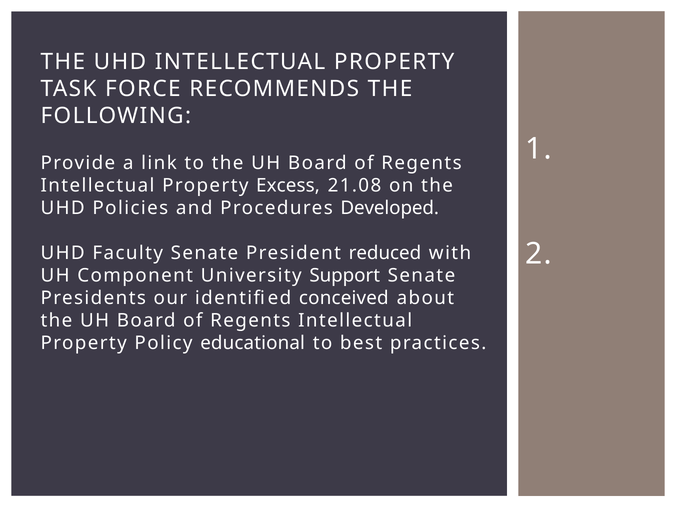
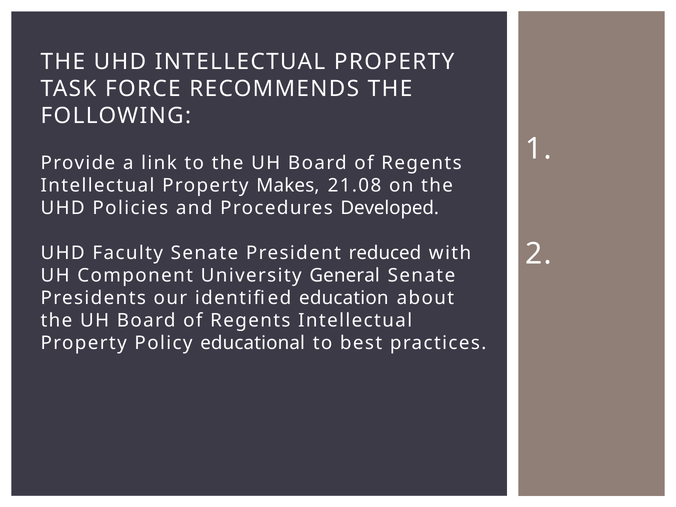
Excess: Excess -> Makes (288, 186)
Support: Support -> General (345, 276)
conceived: conceived -> education (344, 298)
